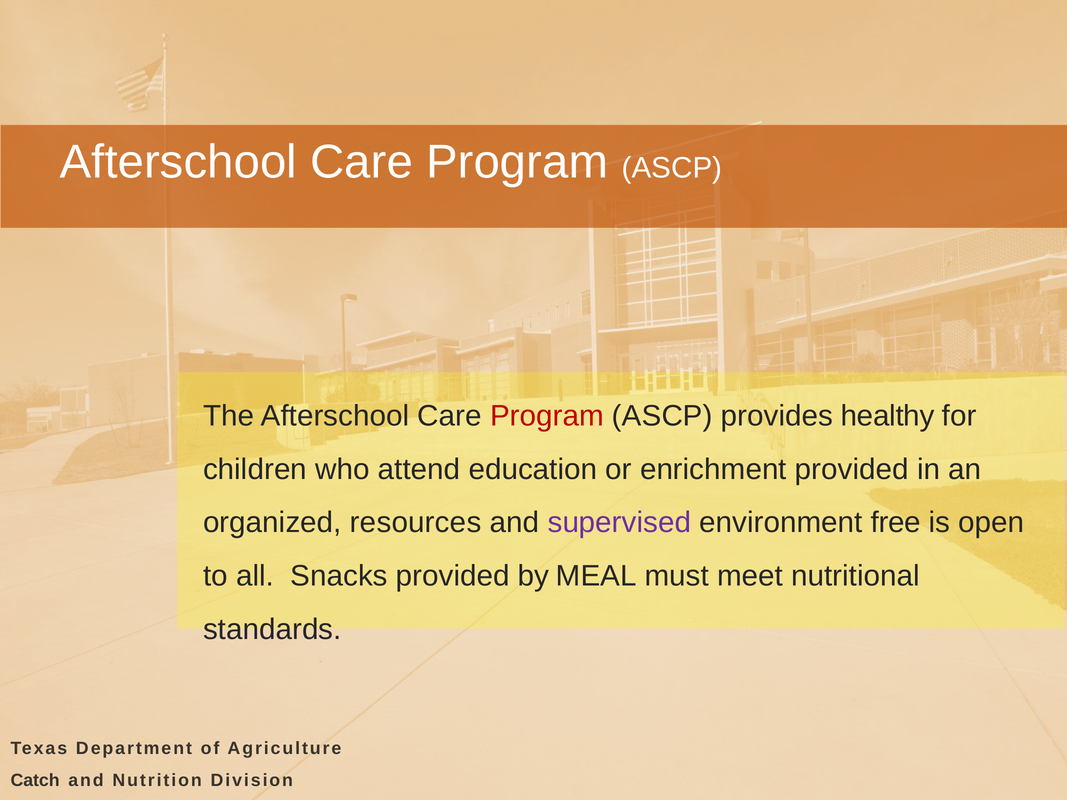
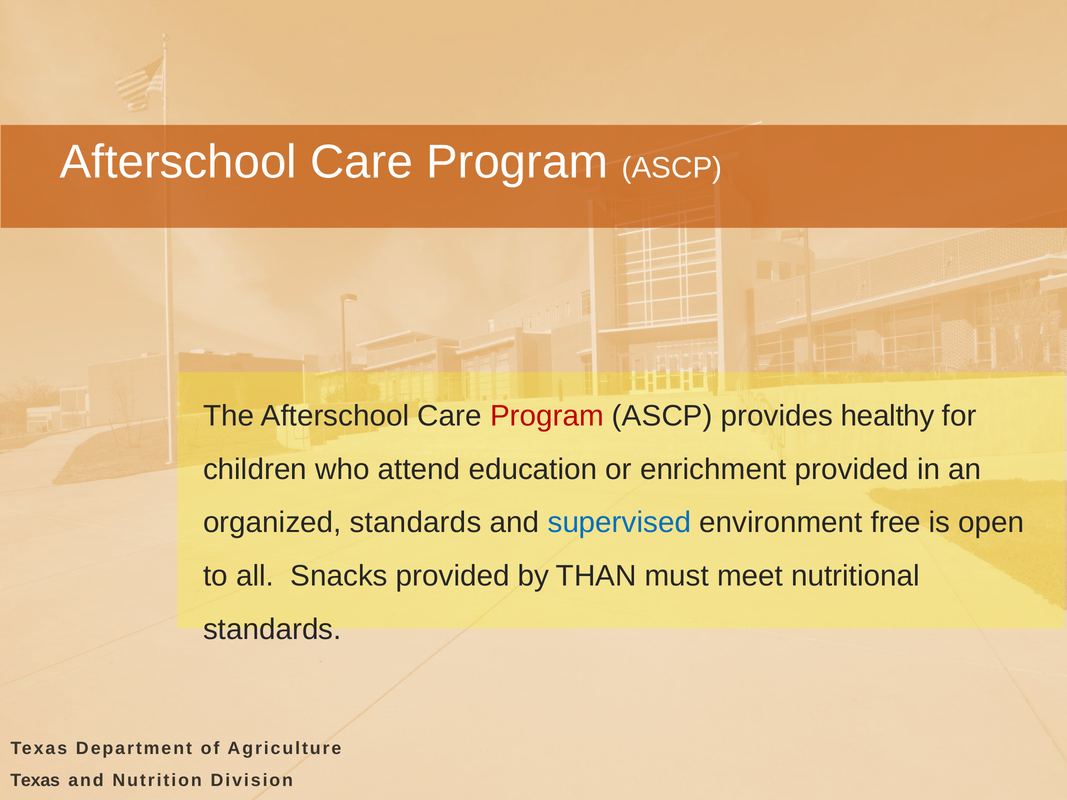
organized resources: resources -> standards (416, 523)
supervised colour: purple -> blue (619, 523)
MEAL: MEAL -> THAN (596, 576)
Catch: Catch -> Texas (35, 781)
